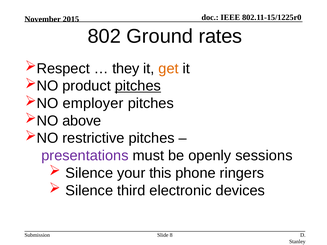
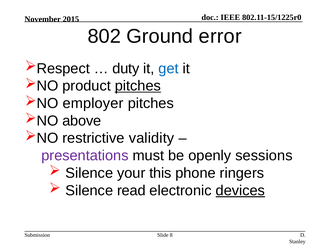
rates: rates -> error (220, 36)
they: they -> duty (126, 69)
get colour: orange -> blue (169, 69)
restrictive pitches: pitches -> validity (152, 138)
third: third -> read (131, 191)
devices underline: none -> present (240, 191)
